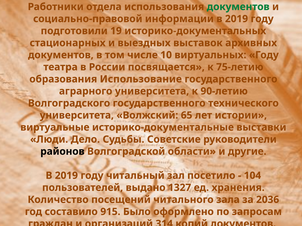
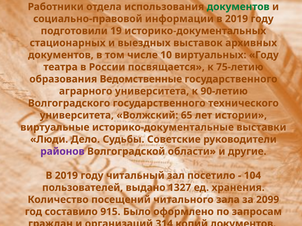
Использование: Использование -> Ведомственные (141, 79)
районов colour: black -> purple (62, 152)
2036: 2036 -> 2099 (268, 200)
